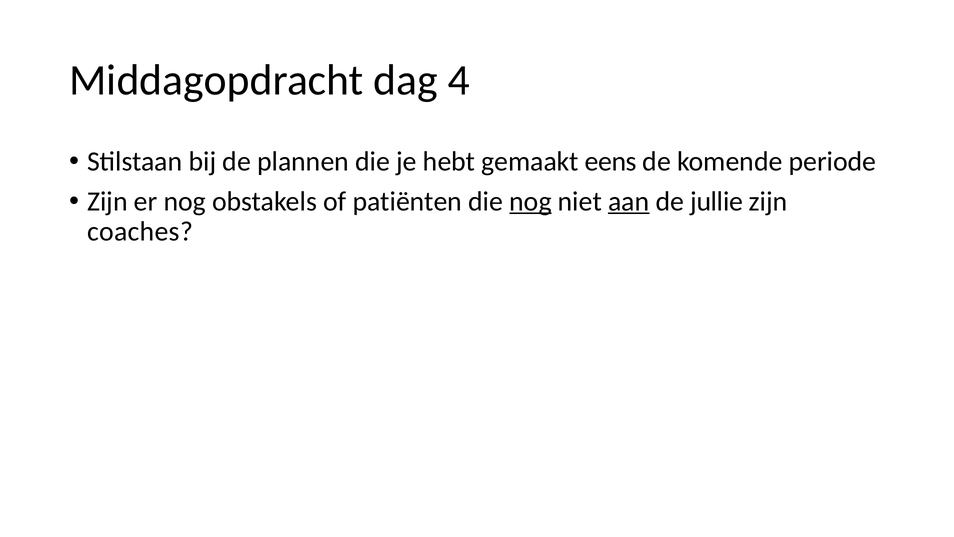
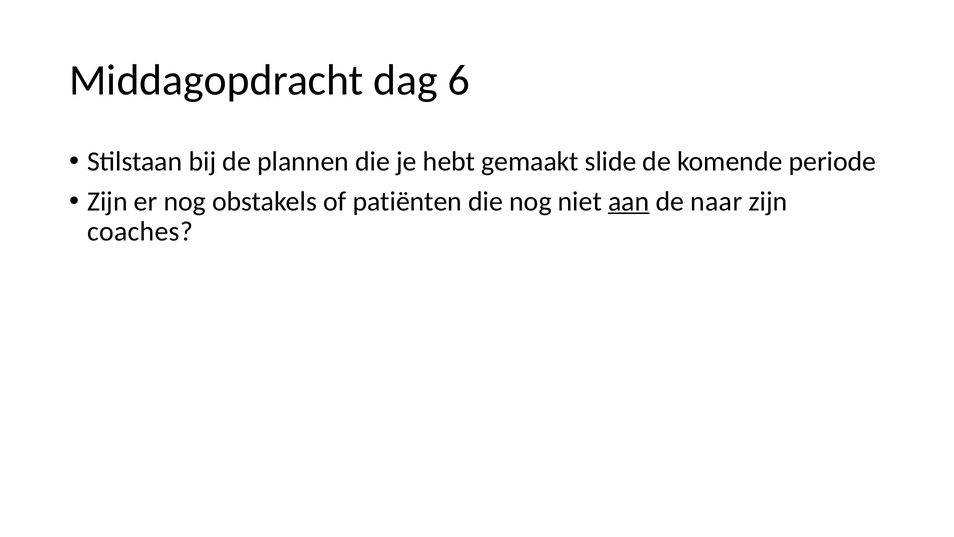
4: 4 -> 6 (459, 80)
eens: eens -> slide (611, 161)
nog underline: present -> none (530, 201)
jullie: jullie -> naar (716, 201)
